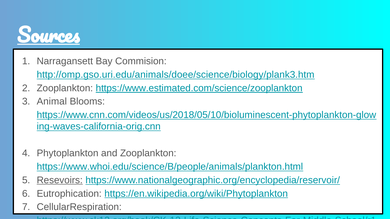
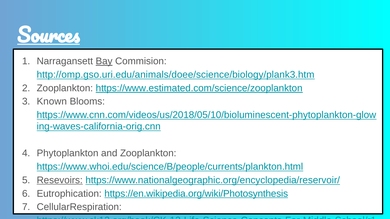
Bay underline: none -> present (104, 61)
Animal: Animal -> Known (52, 102)
https://www.whoi.edu/science/B/people/animals/plankton.html: https://www.whoi.edu/science/B/people/animals/plankton.html -> https://www.whoi.edu/science/B/people/currents/plankton.html (170, 167)
https://en.wikipedia.org/wiki/Phytoplankton: https://en.wikipedia.org/wiki/Phytoplankton -> https://en.wikipedia.org/wiki/Photosynthesis (196, 194)
